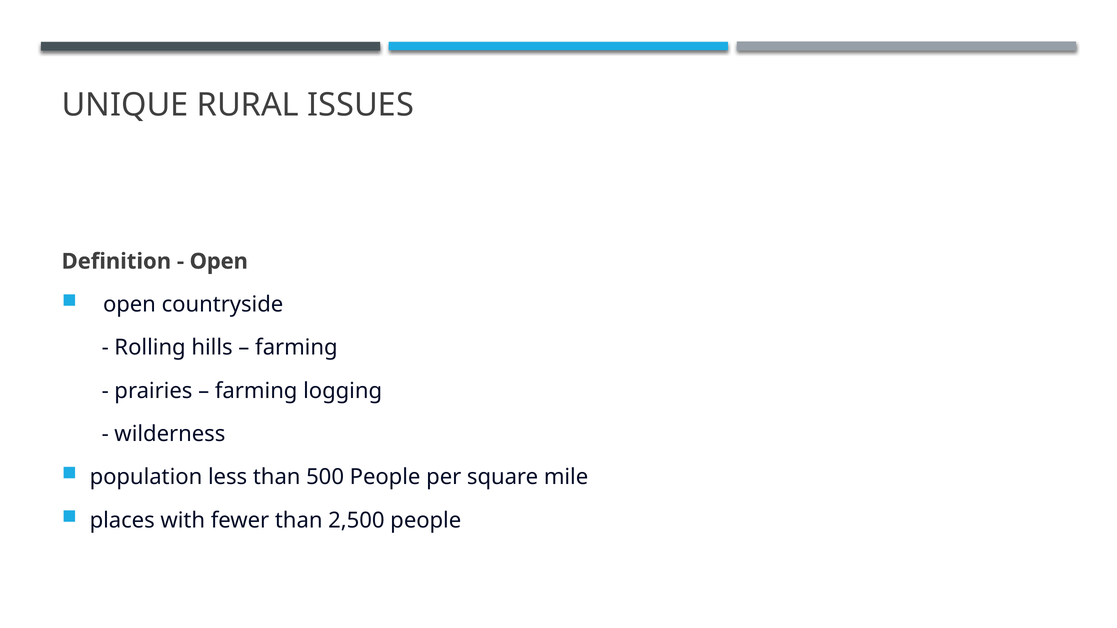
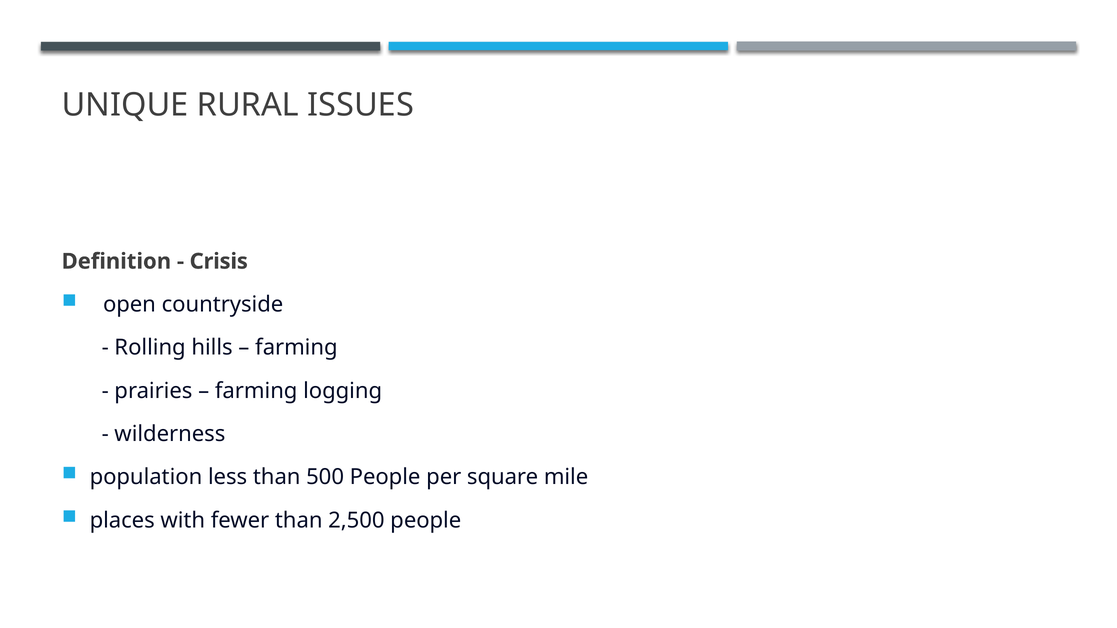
Open: Open -> Crisis (219, 262)
